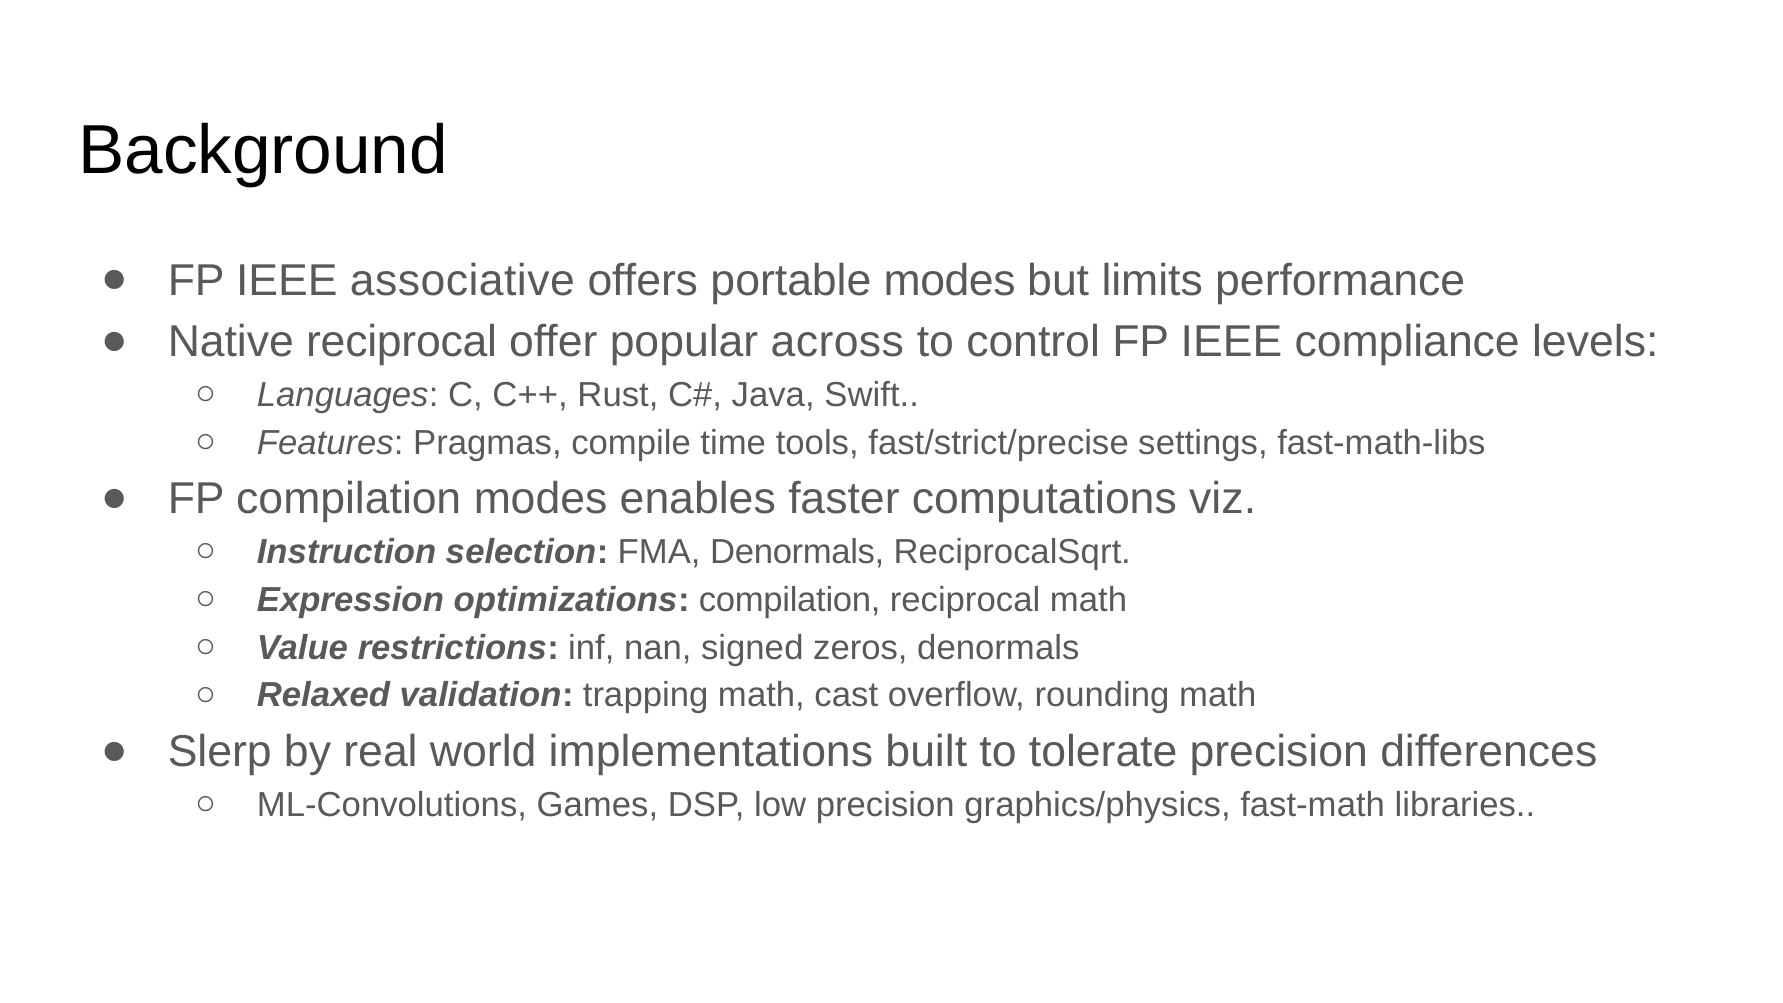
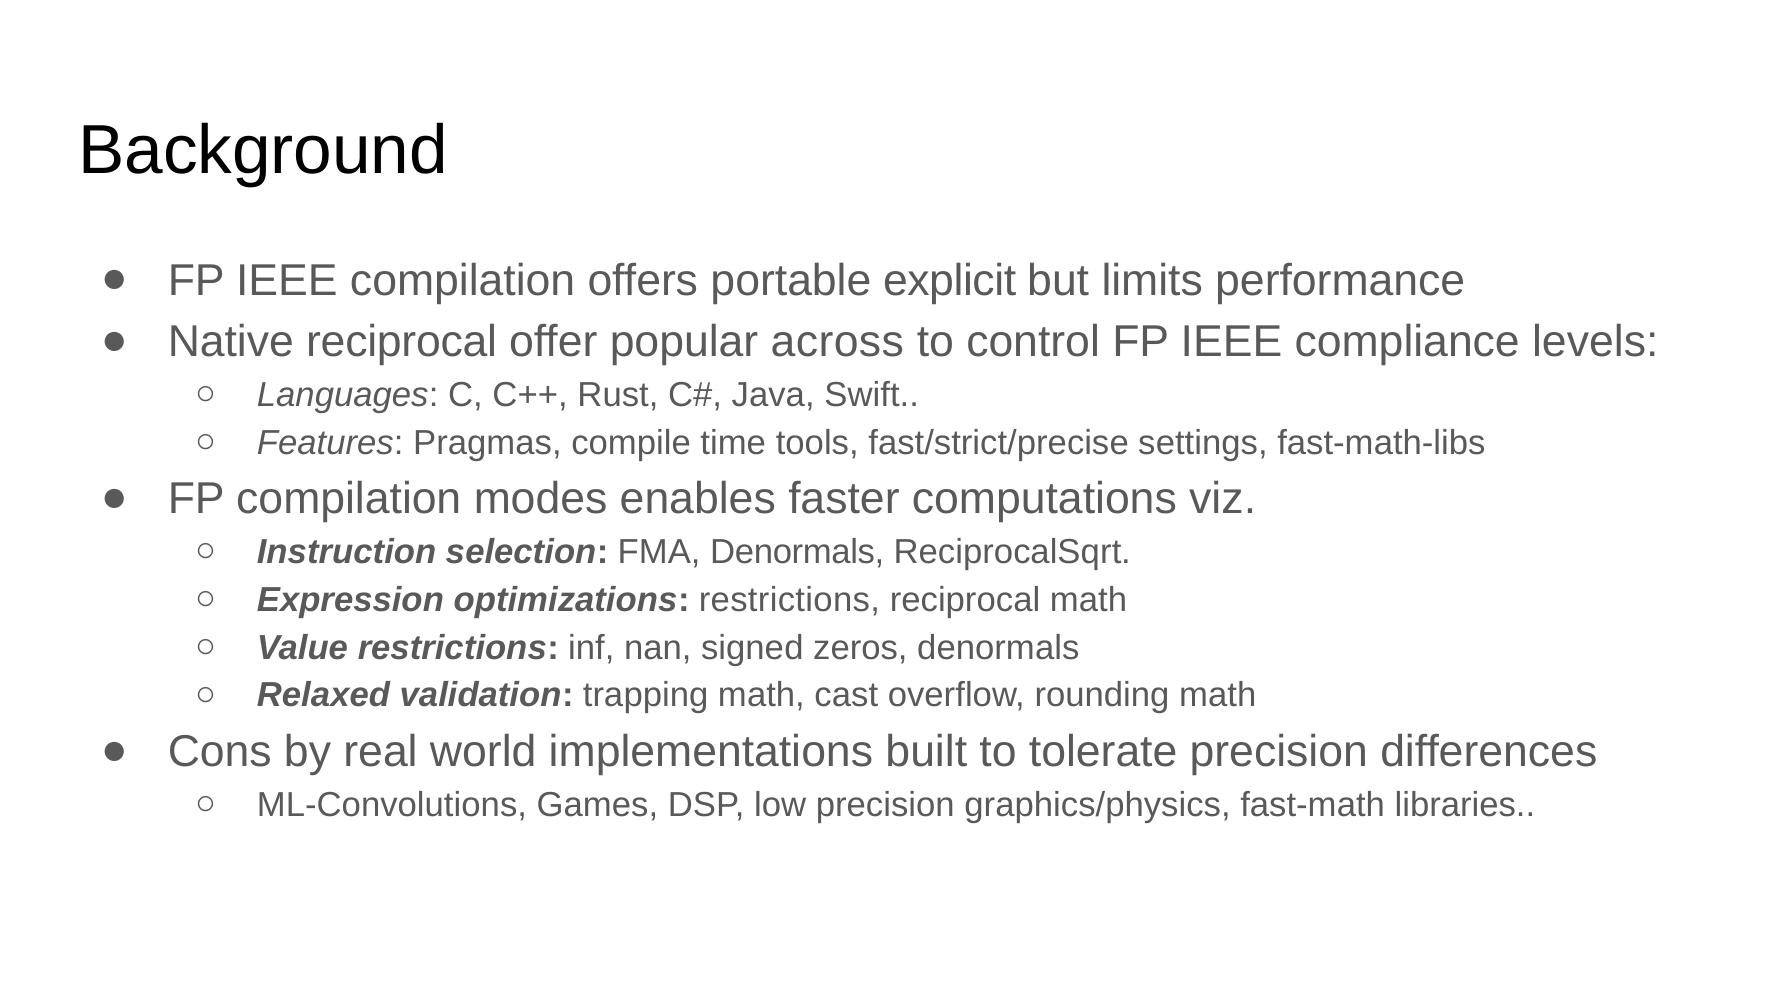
IEEE associative: associative -> compilation (463, 280)
portable modes: modes -> explicit (950, 280)
optimizations compilation: compilation -> restrictions (789, 600)
Slerp: Slerp -> Cons (220, 752)
